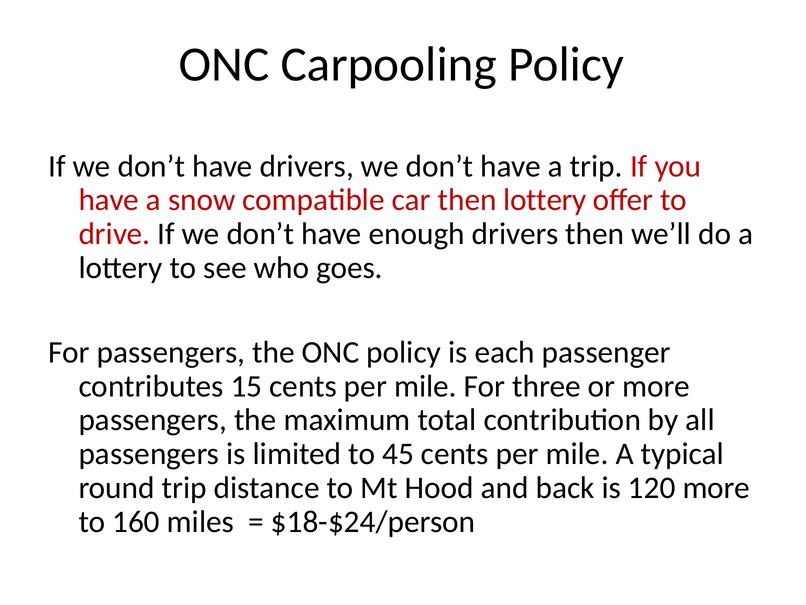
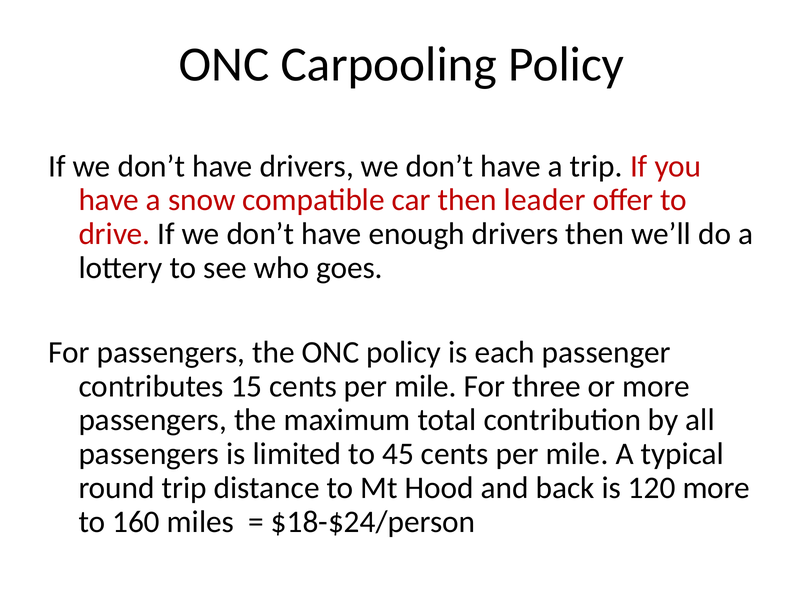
then lottery: lottery -> leader (545, 200)
